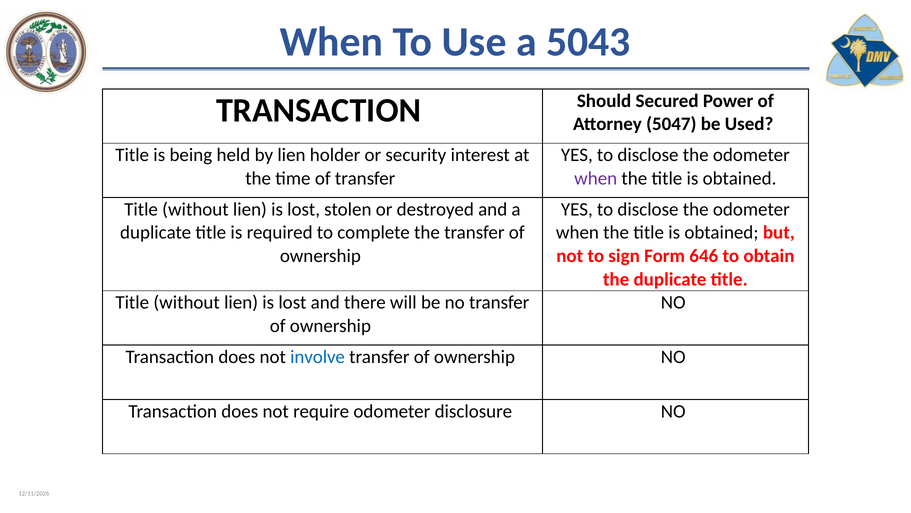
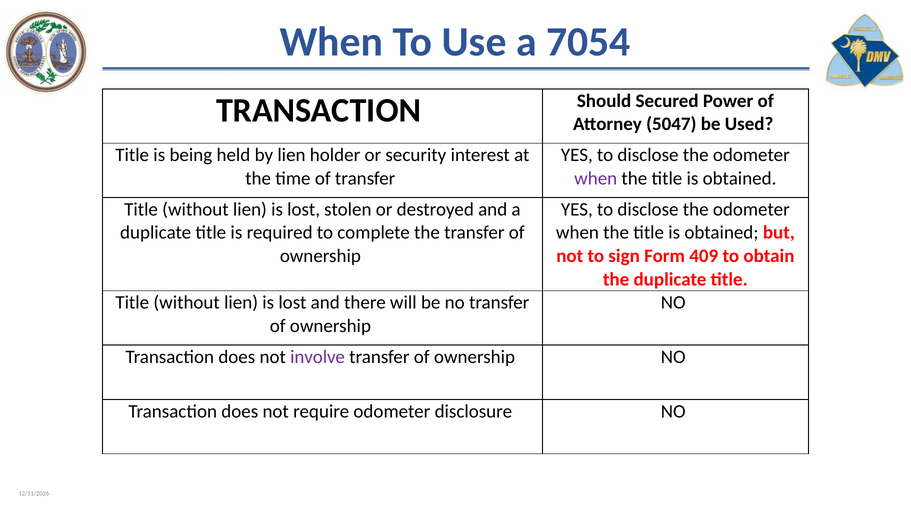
5043: 5043 -> 7054 (588, 42)
646: 646 -> 409 (704, 256)
involve colour: blue -> purple (318, 356)
